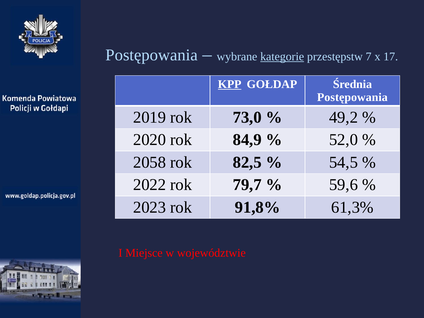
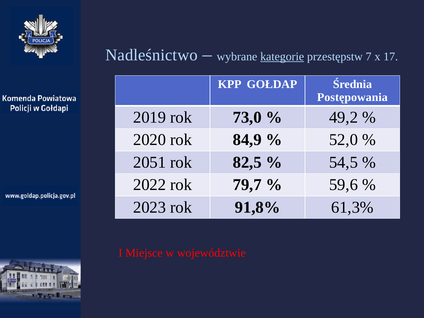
Postępowania: Postępowania -> Nadleśnictwo (152, 55)
KPP underline: present -> none (230, 84)
2058: 2058 -> 2051 (150, 162)
